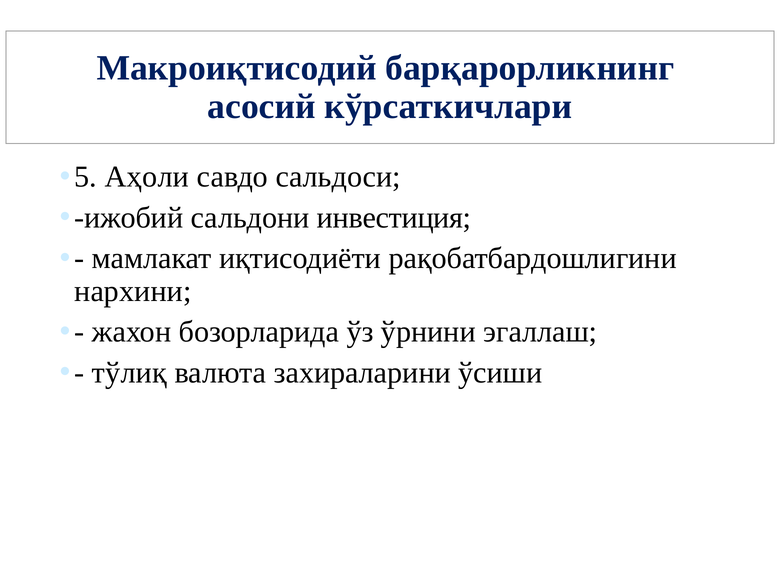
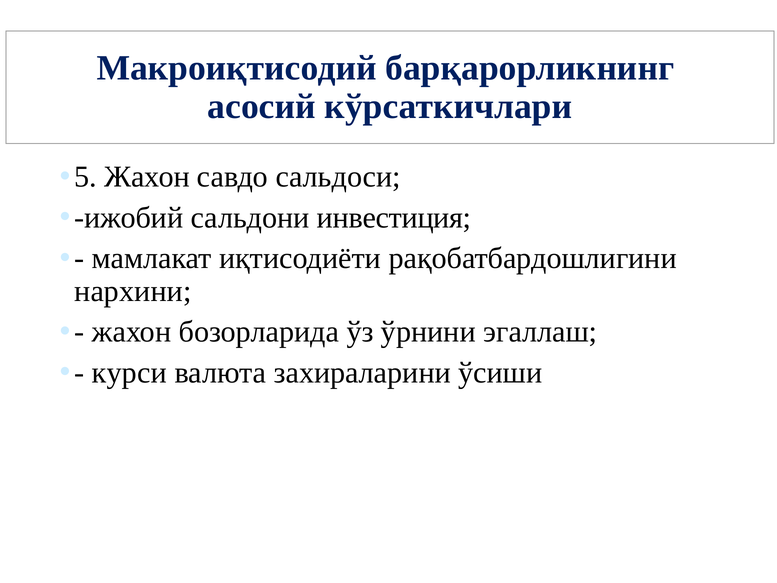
Аҳоли: Аҳоли -> Жахон (147, 177)
тўлиқ: тўлиқ -> курси (129, 372)
